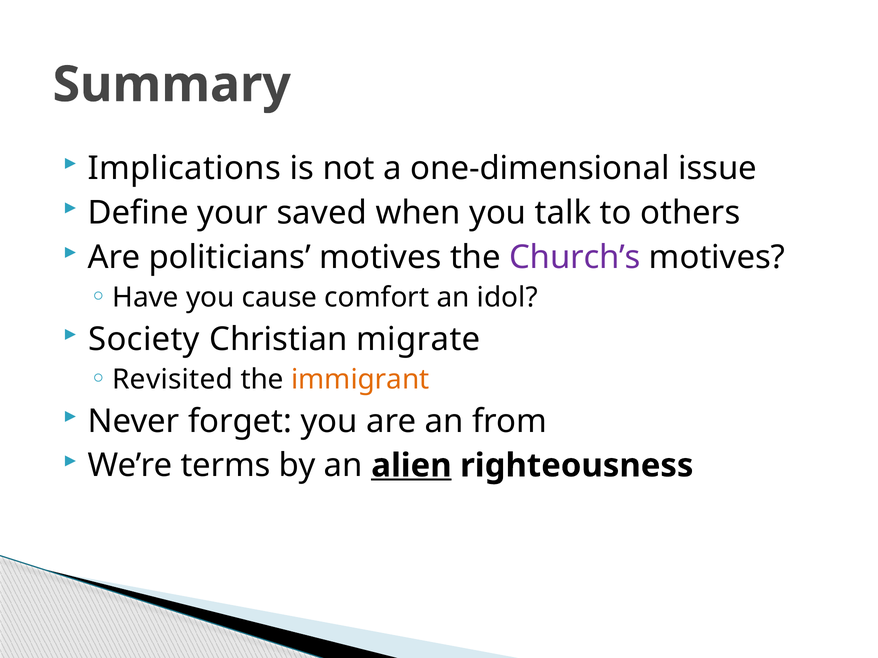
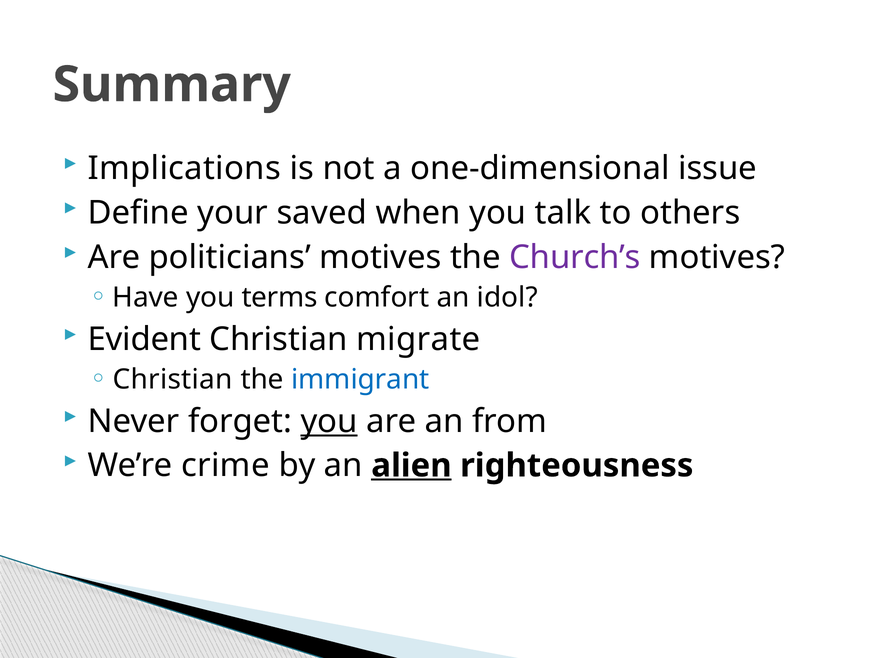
cause: cause -> terms (280, 298)
Society: Society -> Evident (144, 339)
Revisited: Revisited -> Christian (173, 380)
immigrant colour: orange -> blue (360, 380)
you underline: none -> present (329, 421)
terms: terms -> crime (225, 466)
